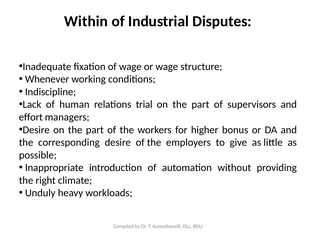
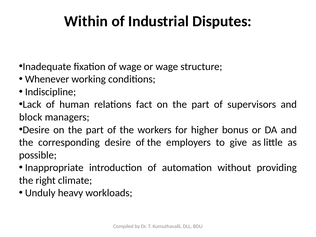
trial: trial -> fact (144, 104)
effort: effort -> block (31, 117)
